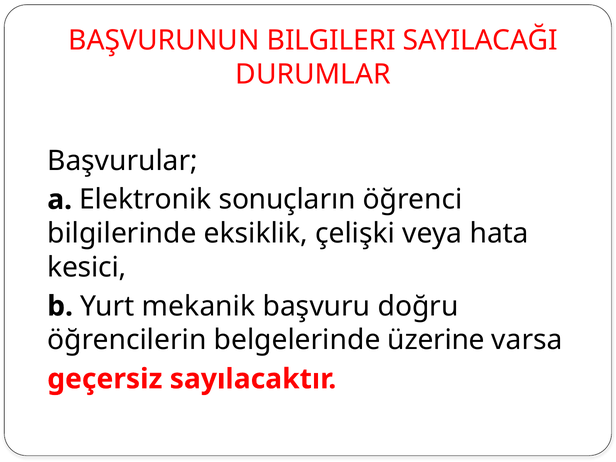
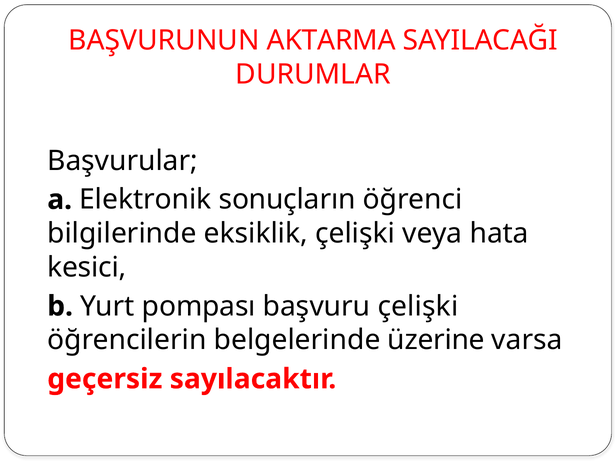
BILGILERI: BILGILERI -> AKTARMA (331, 40)
mekanik: mekanik -> pompası (199, 306)
başvuru doğru: doğru -> çelişki (418, 306)
